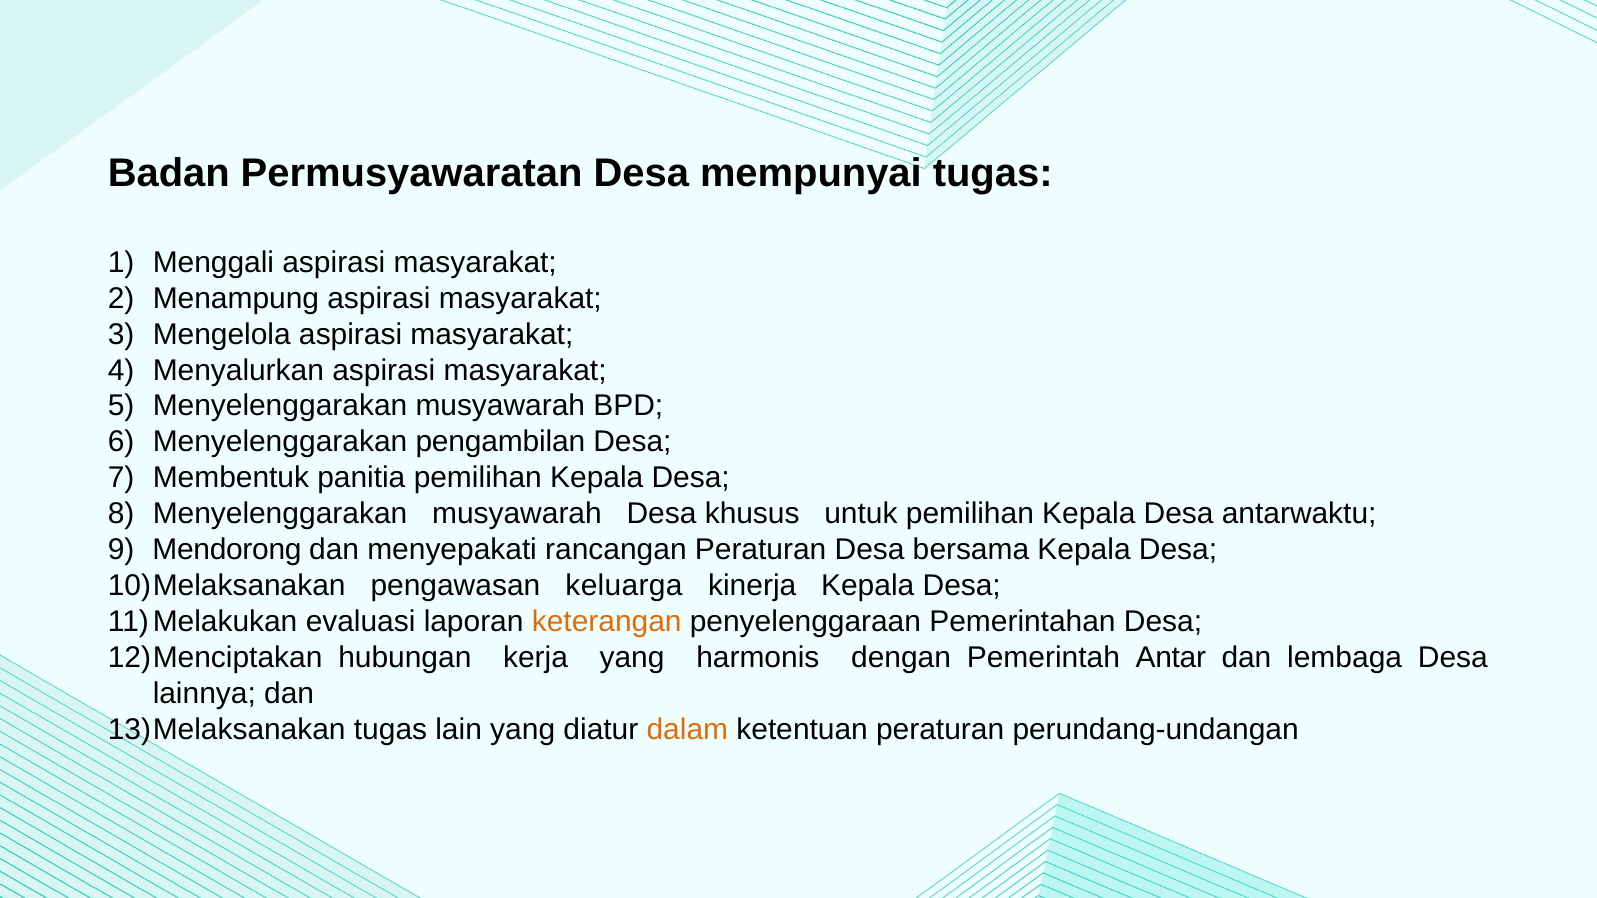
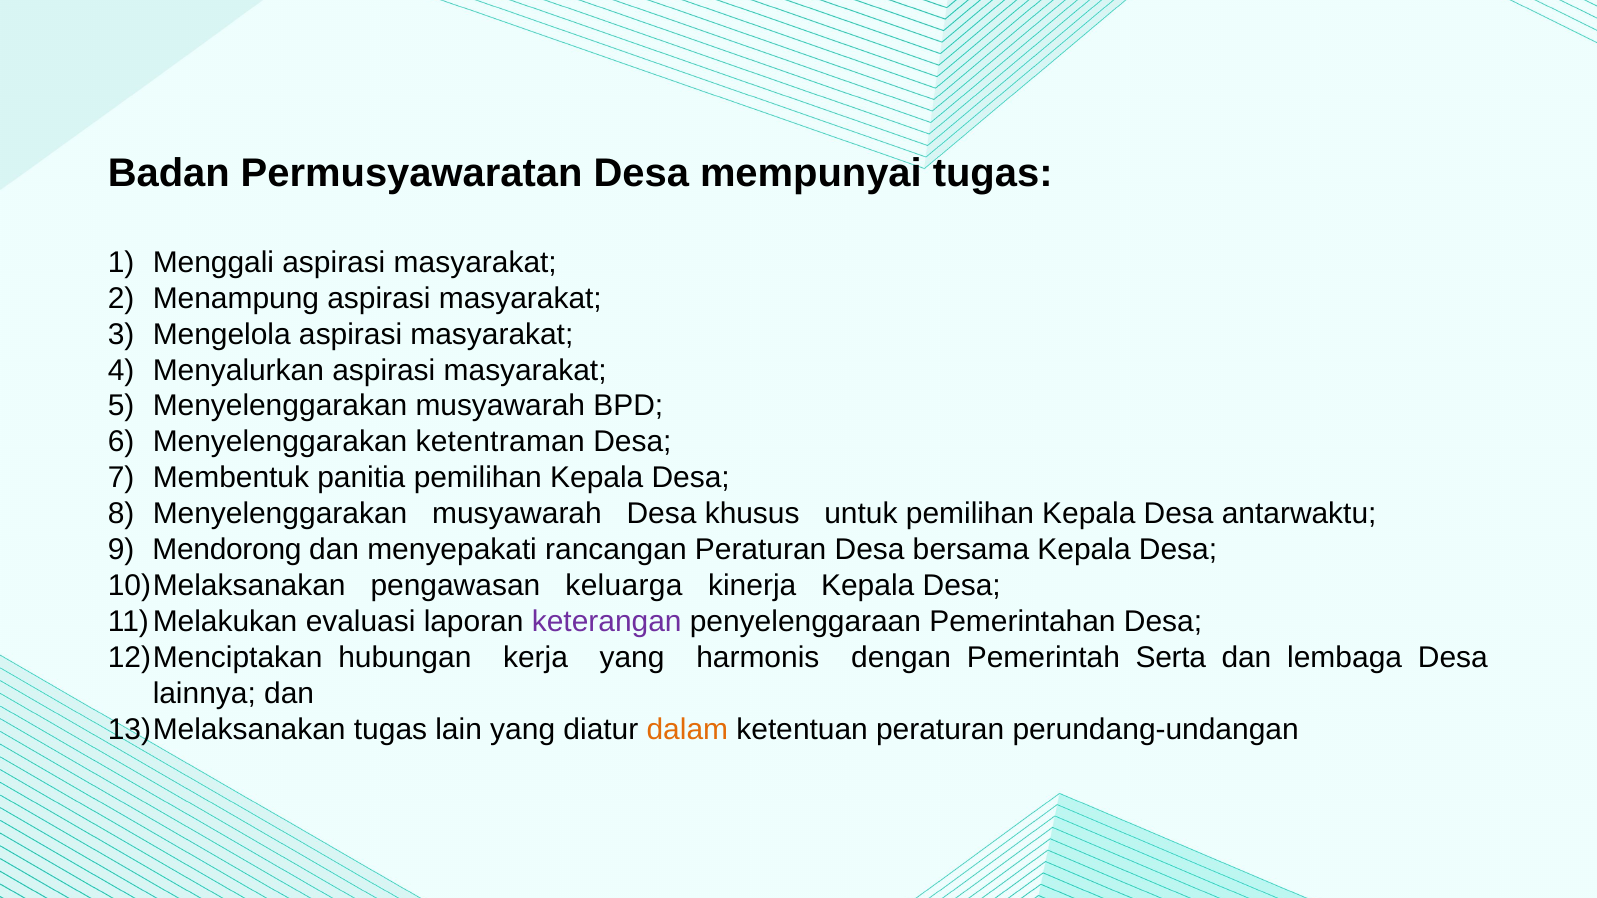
pengambilan: pengambilan -> ketentraman (500, 442)
keterangan colour: orange -> purple (607, 622)
Antar: Antar -> Serta (1171, 658)
